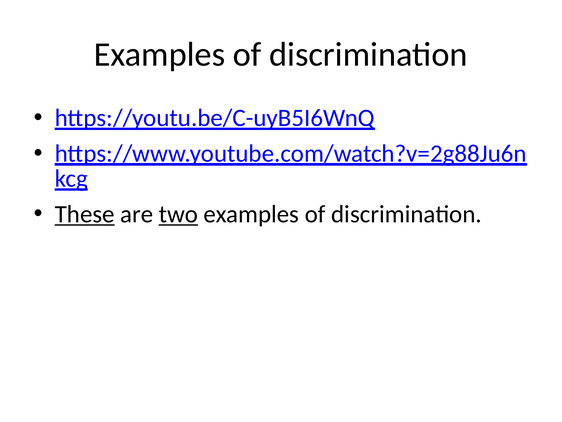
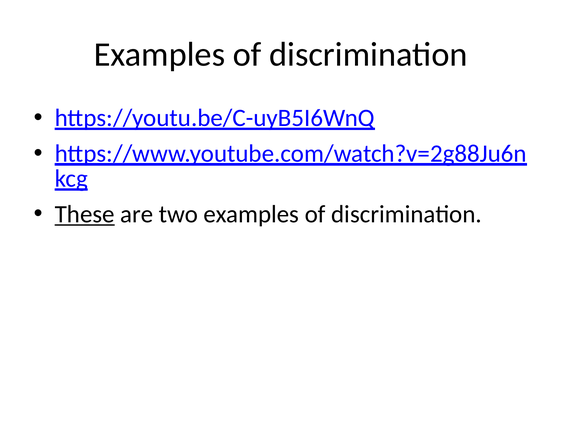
two underline: present -> none (178, 214)
